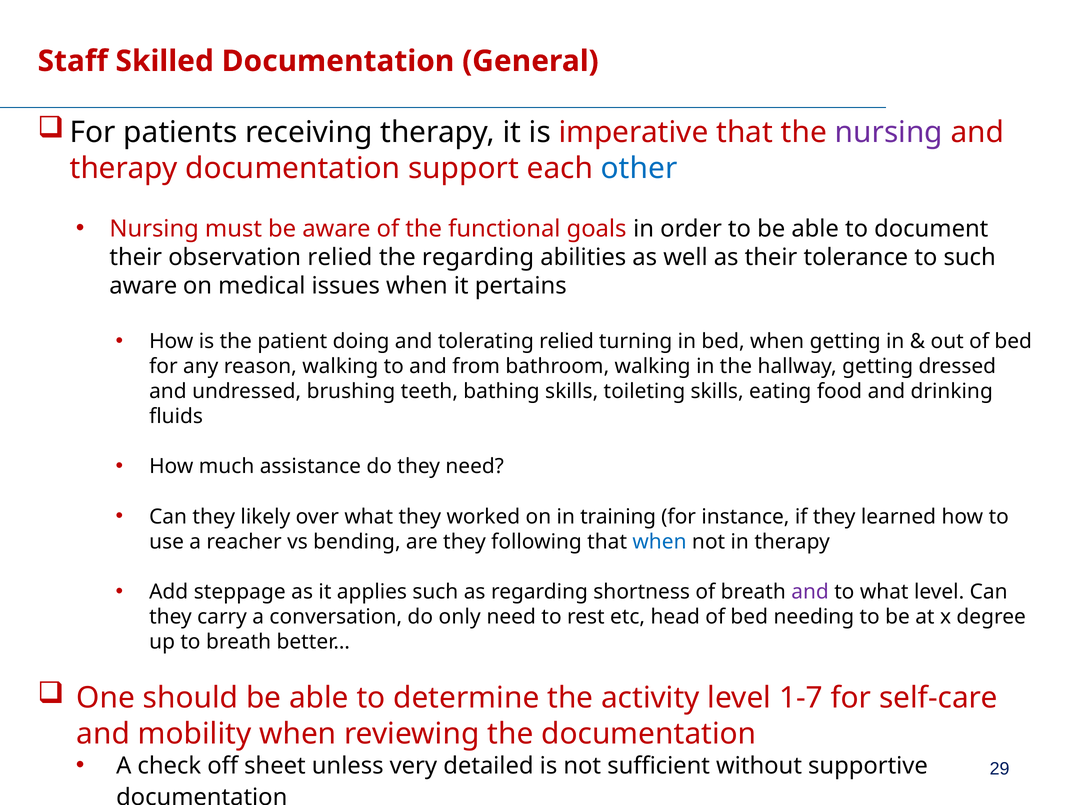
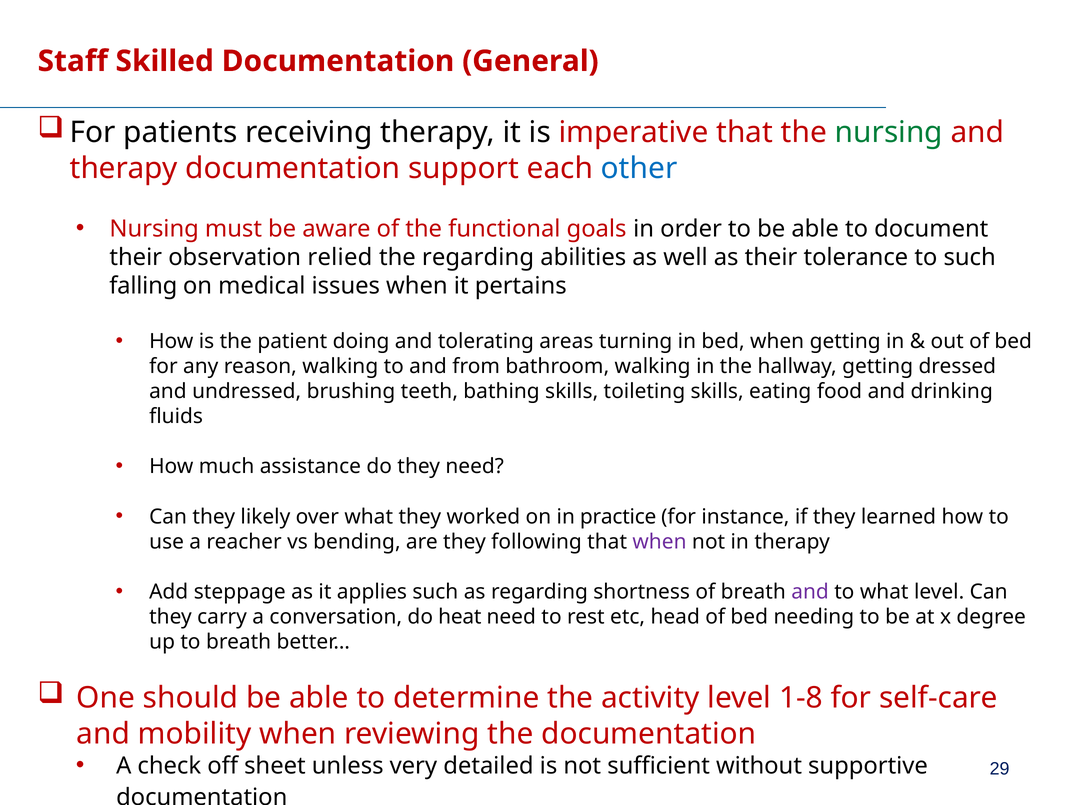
nursing colour: purple -> green (889, 133)
aware: aware -> falling (143, 286)
tolerating relied: relied -> areas (566, 341)
training: training -> practice (618, 517)
when colour: blue -> purple (659, 542)
only: only -> heat (460, 617)
1-7: 1-7 -> 1-8 (801, 699)
